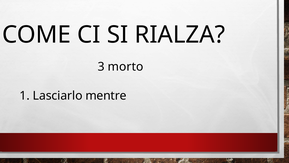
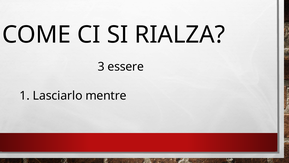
morto: morto -> essere (126, 67)
